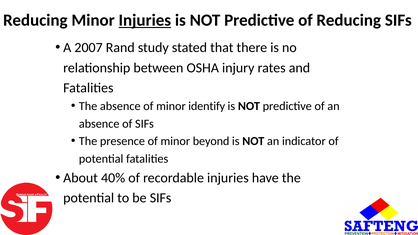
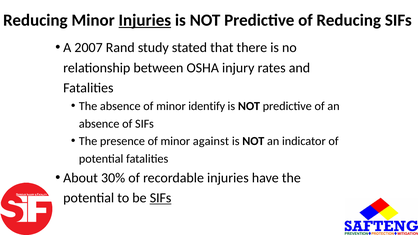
beyond: beyond -> against (211, 141)
40%: 40% -> 30% (113, 178)
SIFs underline: none -> present (161, 198)
